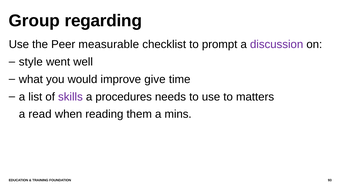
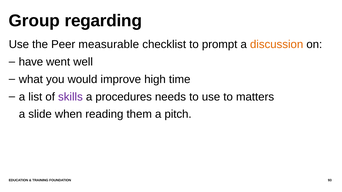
discussion colour: purple -> orange (277, 45)
style: style -> have (31, 62)
give: give -> high (155, 79)
read: read -> slide (40, 114)
mins: mins -> pitch (178, 114)
